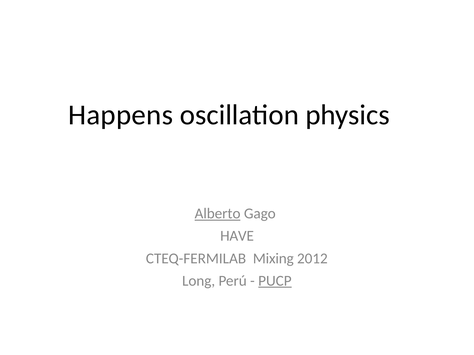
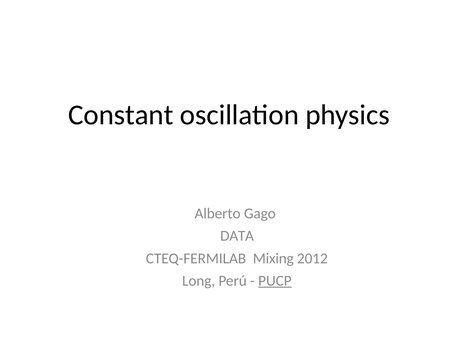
Happens: Happens -> Constant (121, 115)
Alberto underline: present -> none (218, 214)
HAVE: HAVE -> DATA (237, 236)
